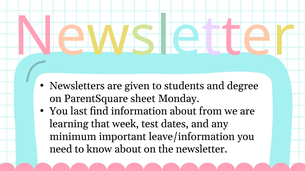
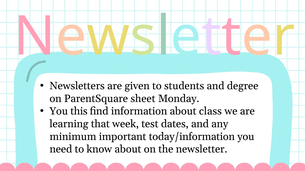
last: last -> this (79, 112)
from: from -> class (210, 112)
leave/information: leave/information -> today/information (192, 137)
